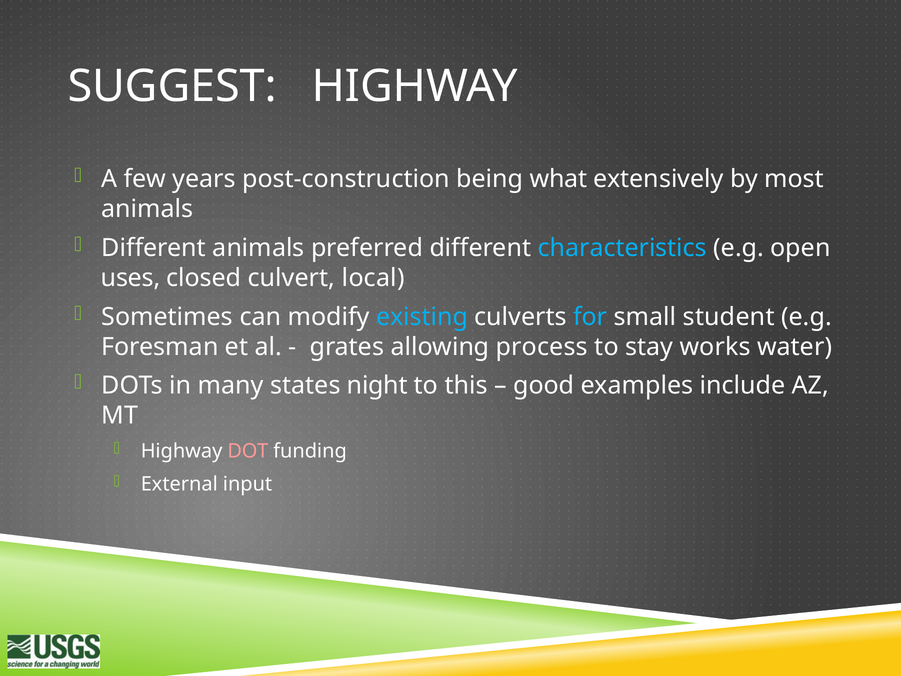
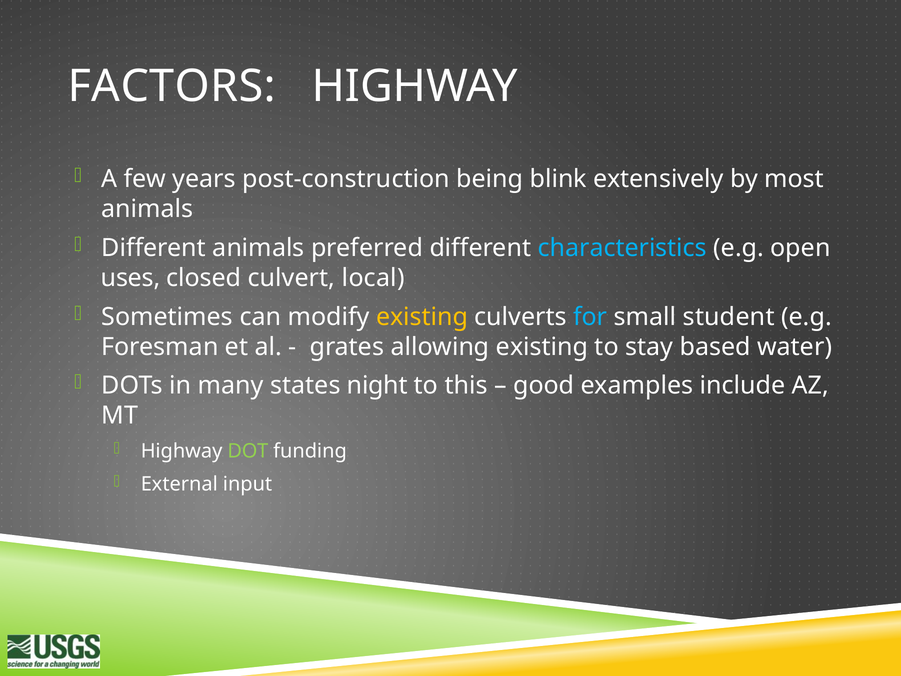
SUGGEST: SUGGEST -> FACTORS (172, 87)
what: what -> blink (558, 179)
existing colour: light blue -> yellow (422, 317)
allowing process: process -> existing (542, 347)
works: works -> based (715, 347)
DOT colour: pink -> light green (248, 451)
